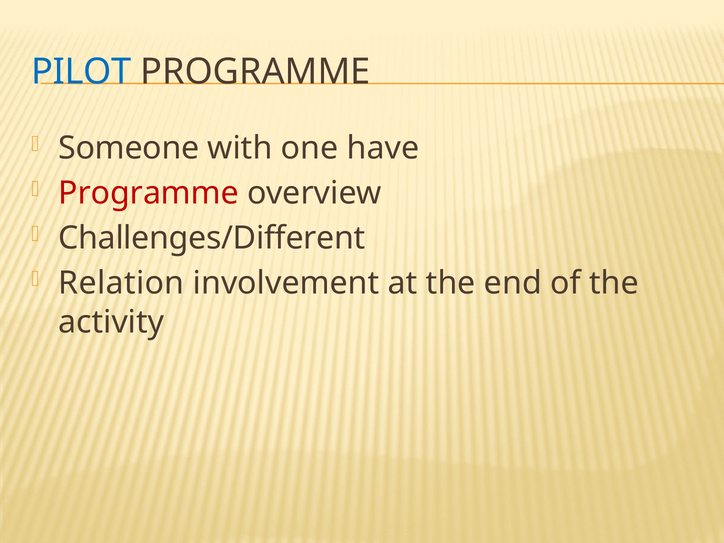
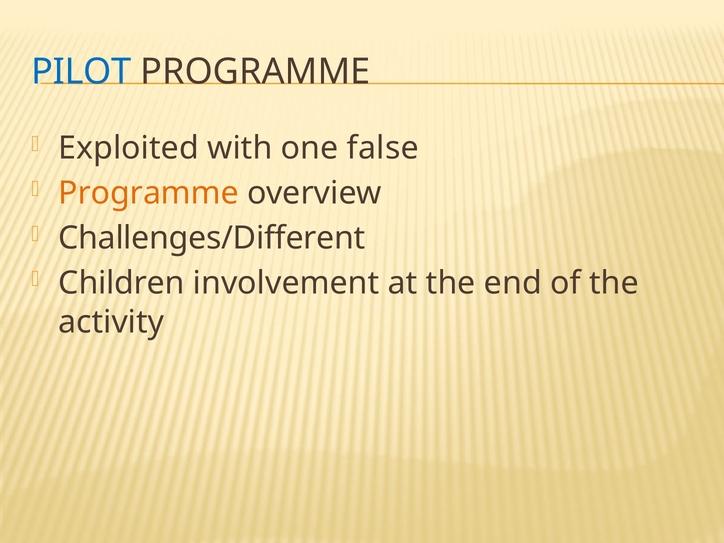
Someone: Someone -> Exploited (129, 148)
have: have -> false (383, 148)
Programme colour: red -> orange (149, 193)
Relation: Relation -> Children (122, 283)
